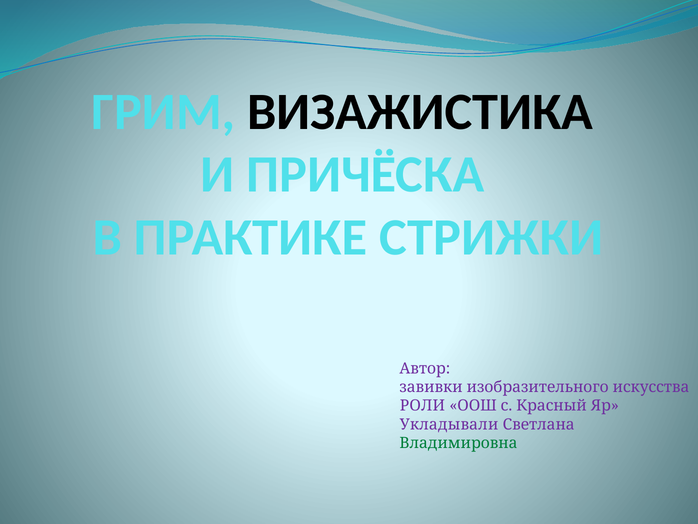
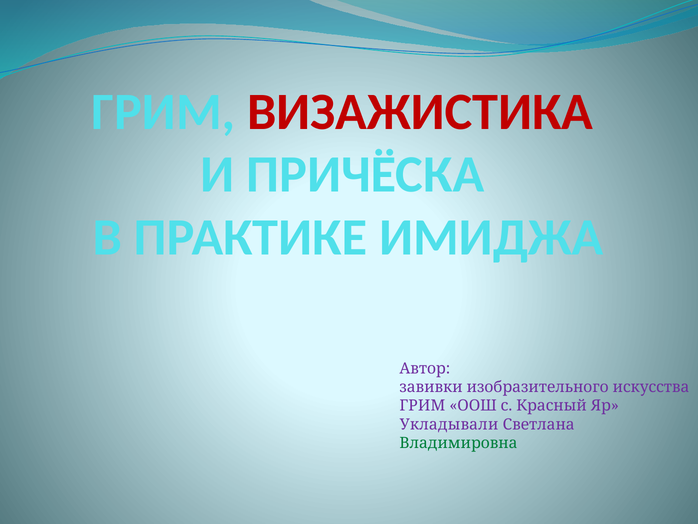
ВИЗАЖИСТИКА colour: black -> red (420, 112)
СТРИЖКИ: СТРИЖКИ -> ИМИДЖА (491, 237)
РОЛИ: РОЛИ -> ГРИМ (422, 405)
